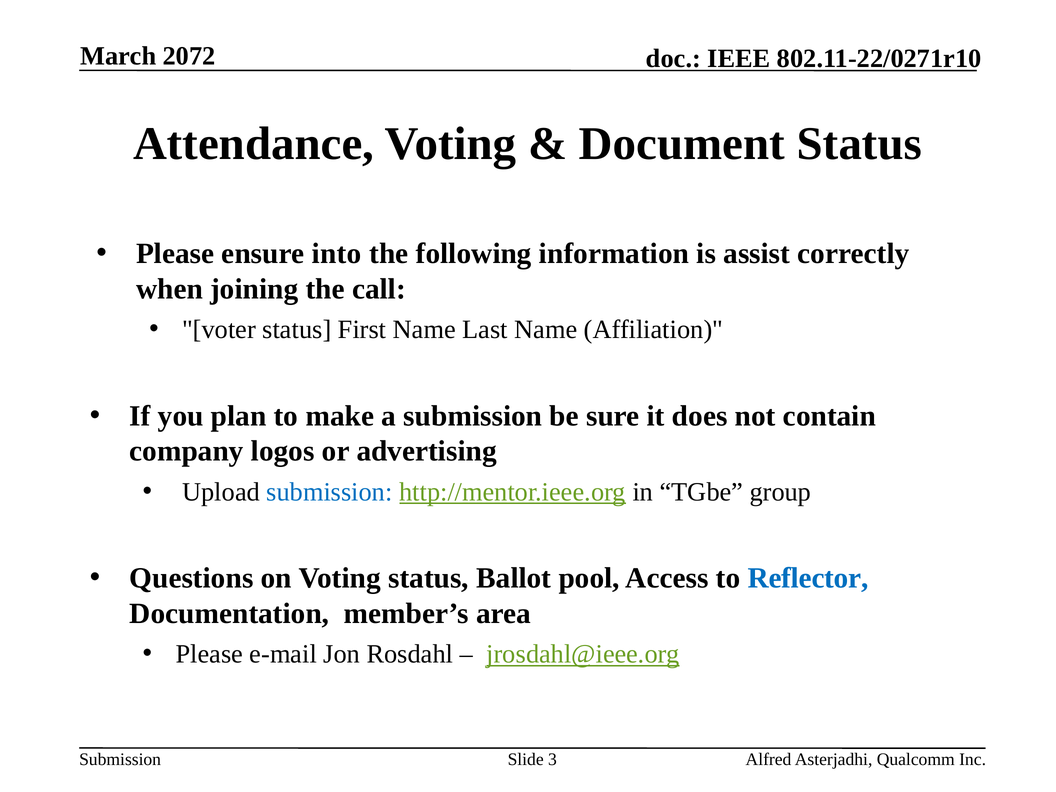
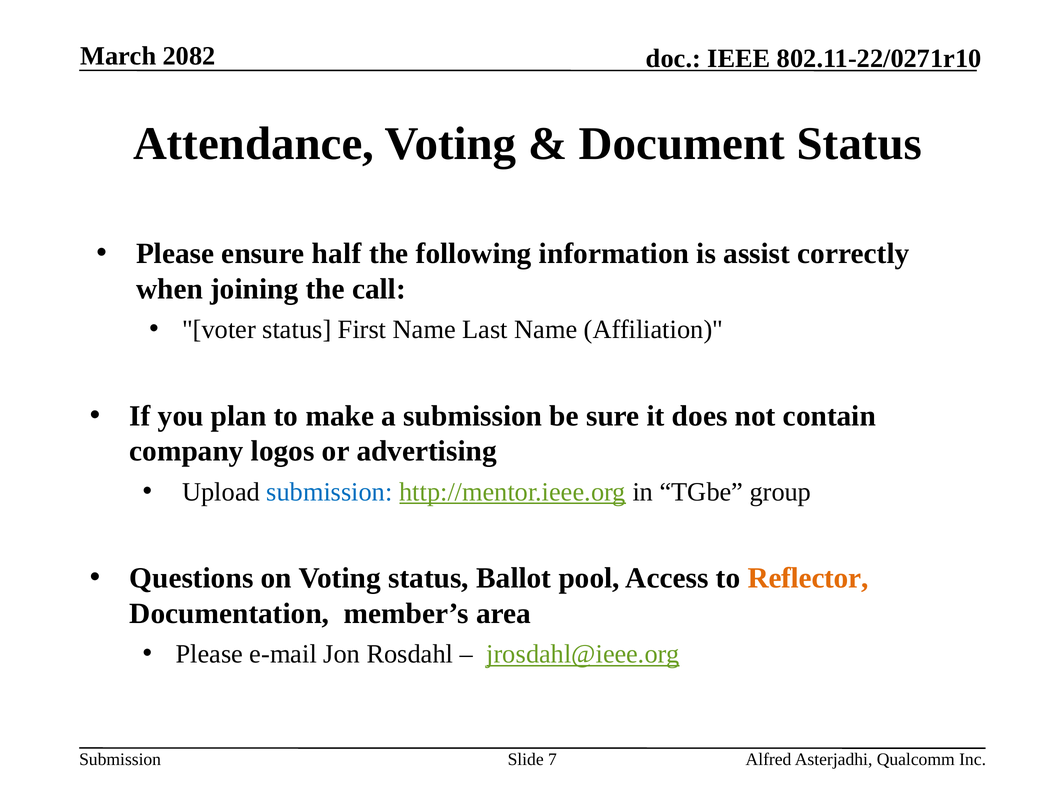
2072: 2072 -> 2082 (189, 56)
into: into -> half (337, 254)
Reflector colour: blue -> orange (808, 578)
3: 3 -> 7 (553, 760)
